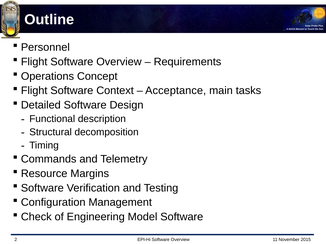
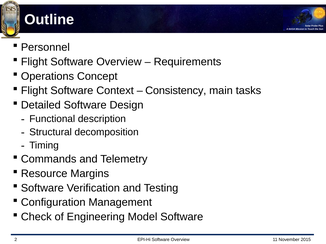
Acceptance: Acceptance -> Consistency (176, 91)
